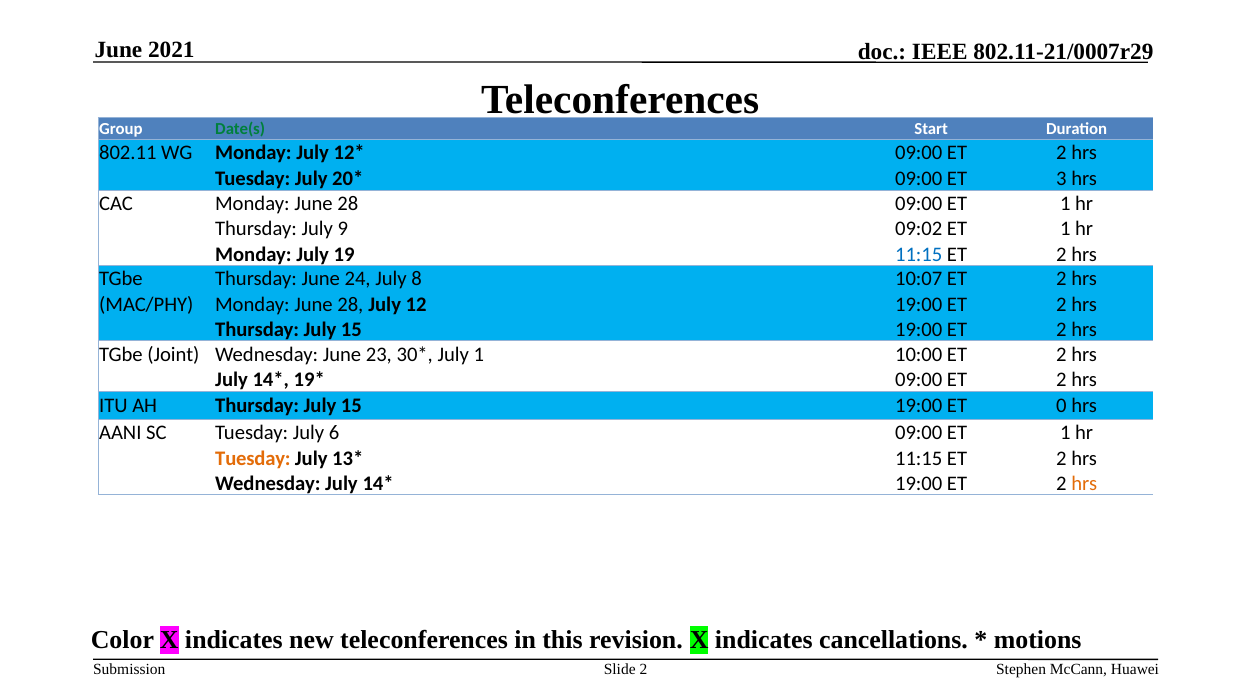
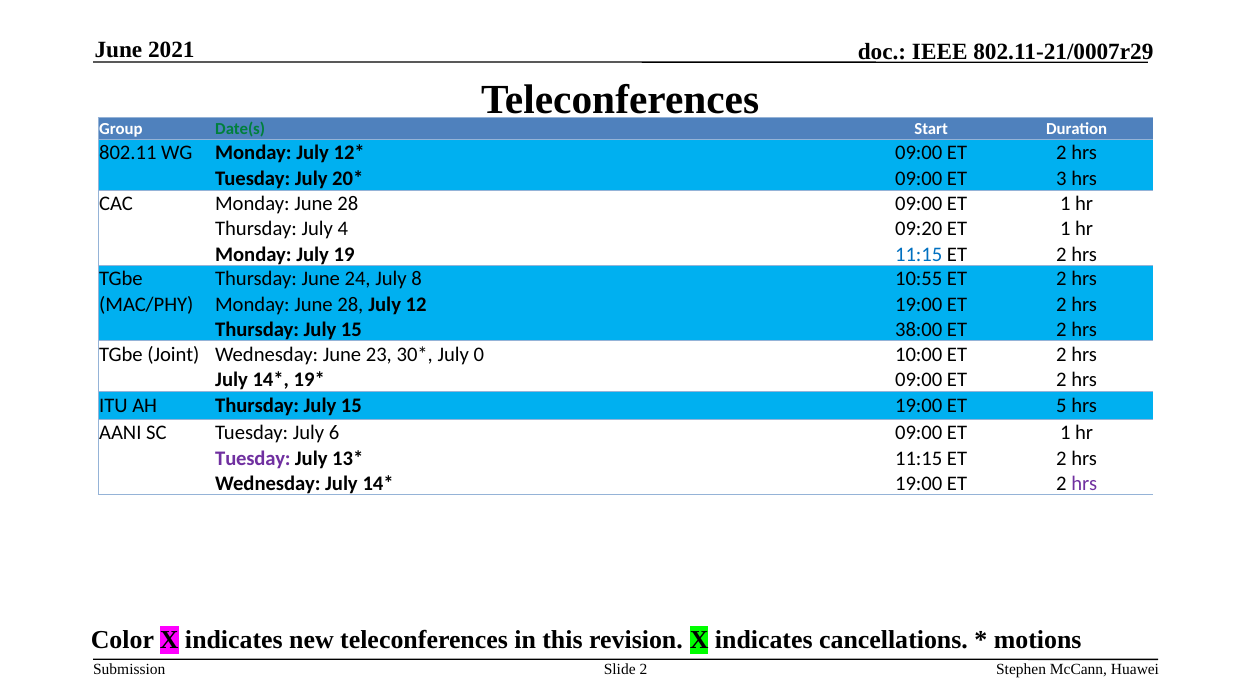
9: 9 -> 4 (343, 229)
09:02: 09:02 -> 09:20 (919, 229)
10:07: 10:07 -> 10:55 (919, 279)
19:00: 19:00 -> 38:00 (919, 330)
July 1: 1 -> 0 (479, 355)
0: 0 -> 5 (1061, 405)
Tuesday colour: orange -> purple (253, 458)
hrs colour: orange -> purple (1084, 484)
